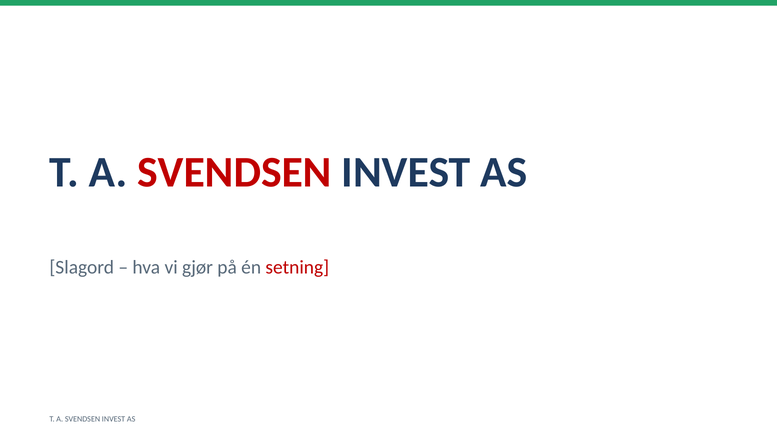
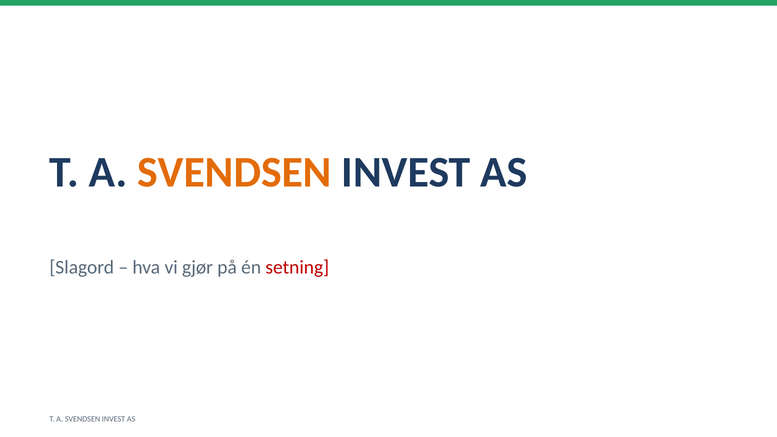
SVENDSEN colour: red -> orange (234, 172)
